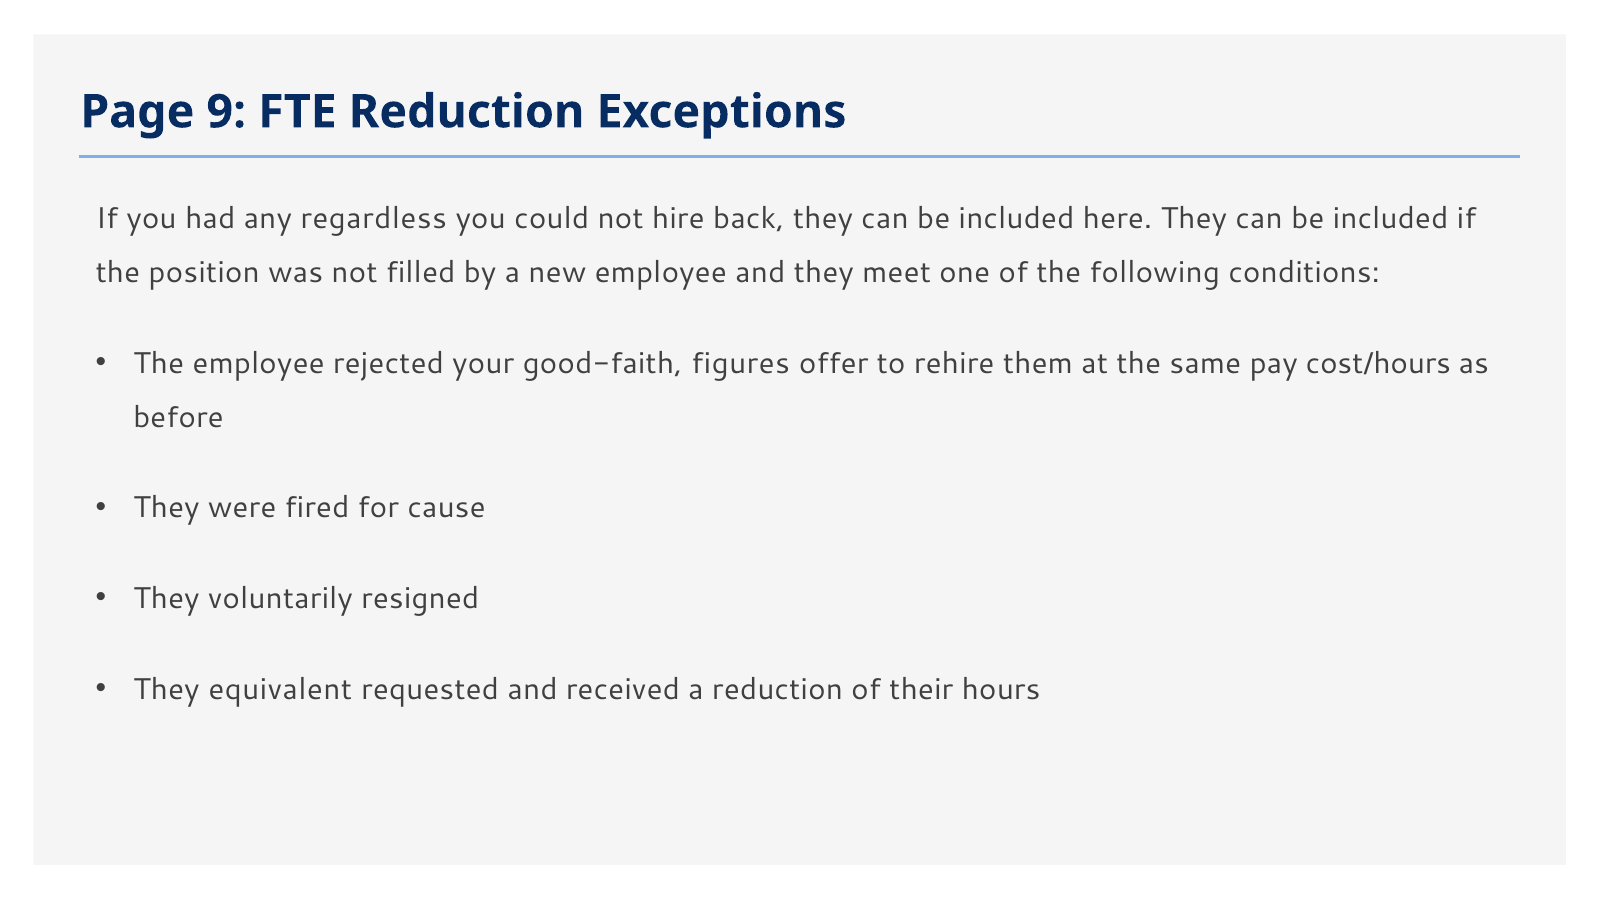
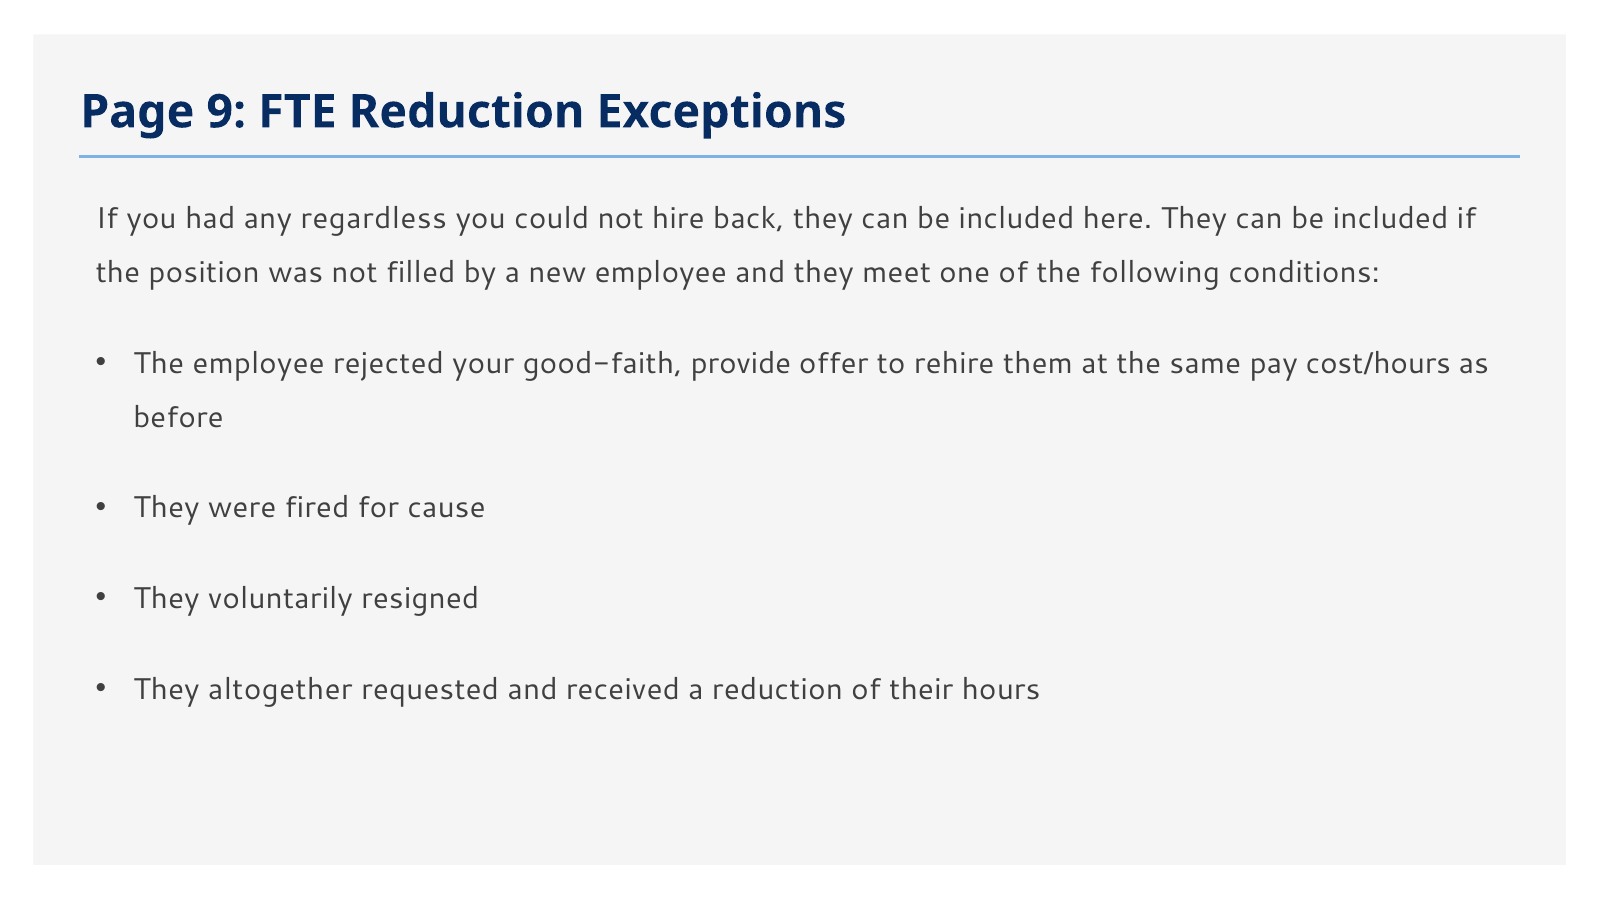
figures: figures -> provide (741, 364)
equivalent: equivalent -> altogether (280, 689)
